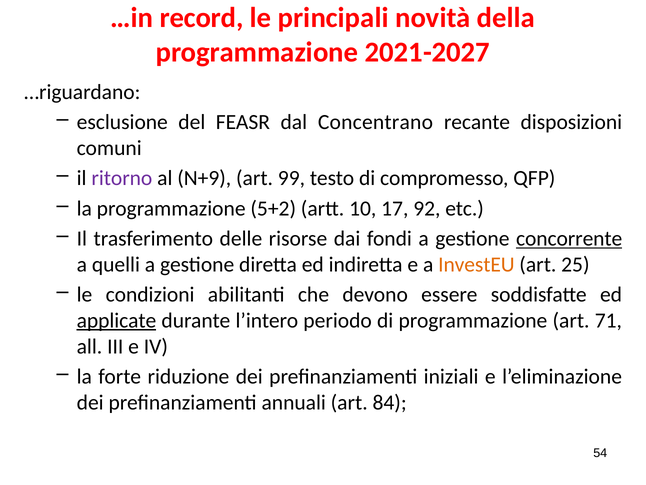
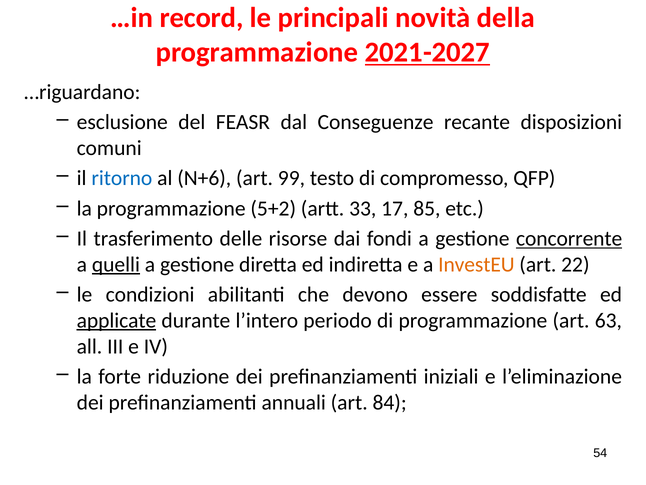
2021-2027 underline: none -> present (427, 52)
Concentrano: Concentrano -> Conseguenze (376, 122)
ritorno colour: purple -> blue (122, 178)
N+9: N+9 -> N+6 (204, 178)
10: 10 -> 33 (363, 208)
92: 92 -> 85 (427, 208)
quelli underline: none -> present (116, 264)
25: 25 -> 22 (575, 264)
71: 71 -> 63 (608, 320)
